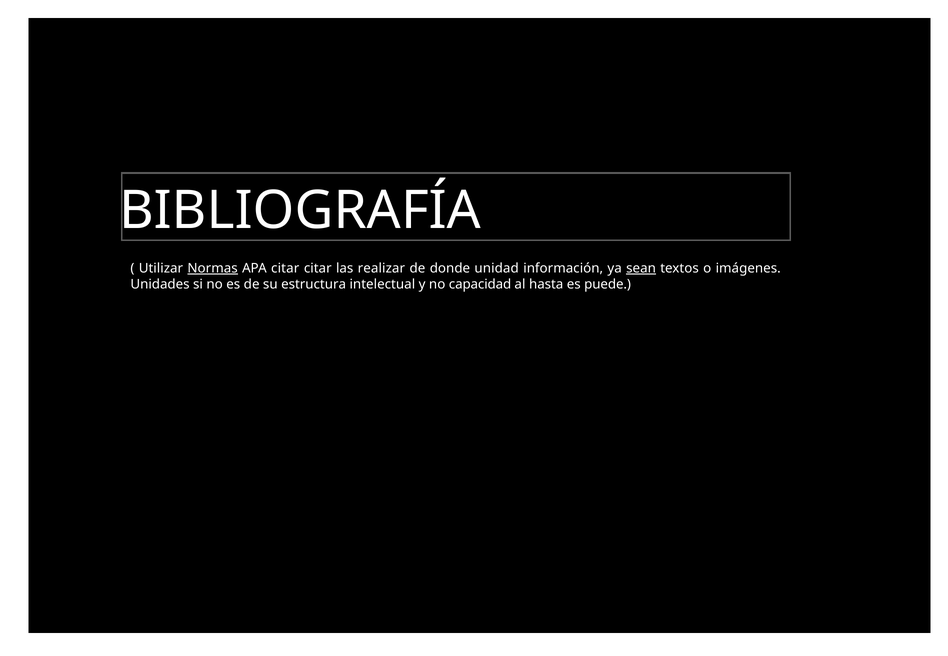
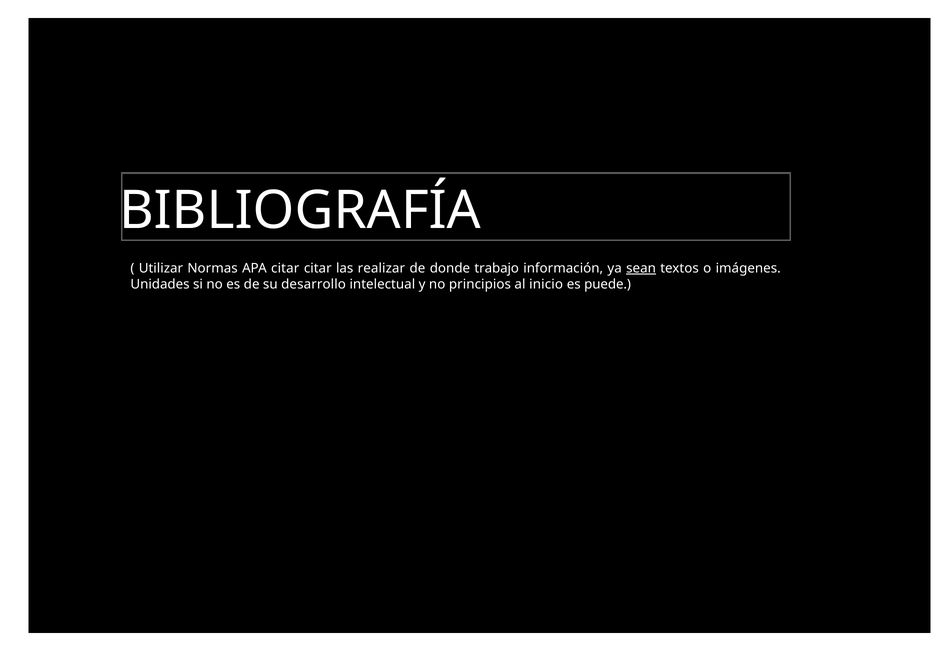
Normas underline: present -> none (213, 269)
unidad: unidad -> trabajo (497, 269)
estructura: estructura -> desarrollo (314, 285)
capacidad: capacidad -> principios (480, 285)
hasta: hasta -> inicio (546, 285)
